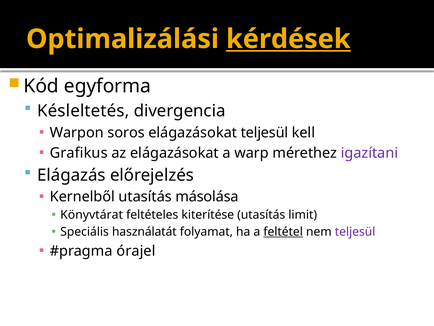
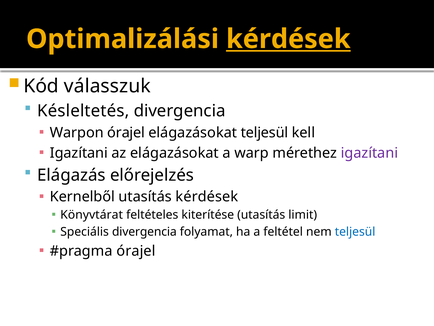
egyforma: egyforma -> válasszuk (107, 86)
Warpon soros: soros -> órajel (126, 132)
Grafikus: Grafikus -> Igazítani (79, 153)
utasítás másolása: másolása -> kérdések (207, 197)
Speciális használatát: használatát -> divergencia (144, 232)
feltétel underline: present -> none (283, 232)
teljesül colour: purple -> blue (355, 232)
